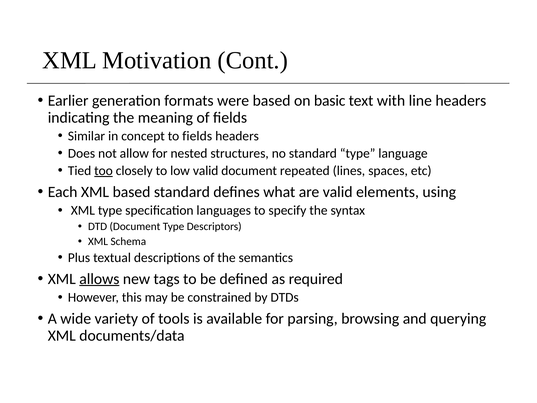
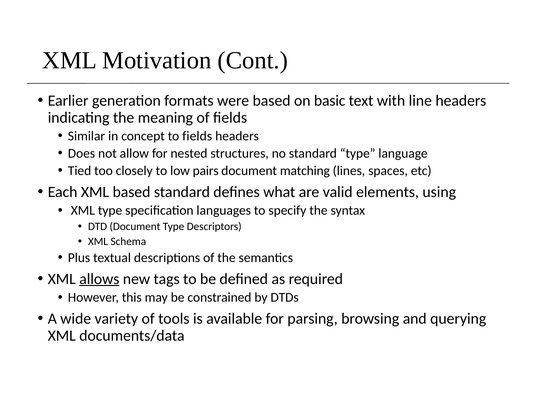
too underline: present -> none (103, 171)
low valid: valid -> pairs (206, 171)
repeated: repeated -> matching (305, 171)
